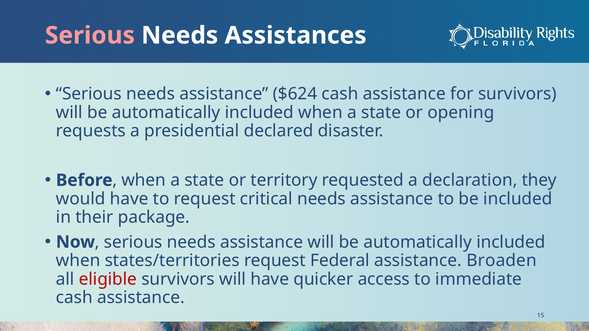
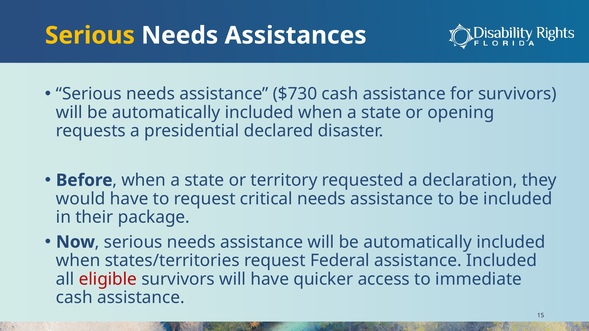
Serious colour: pink -> yellow (90, 36)
$624: $624 -> $730 (295, 94)
assistance Broaden: Broaden -> Included (502, 261)
